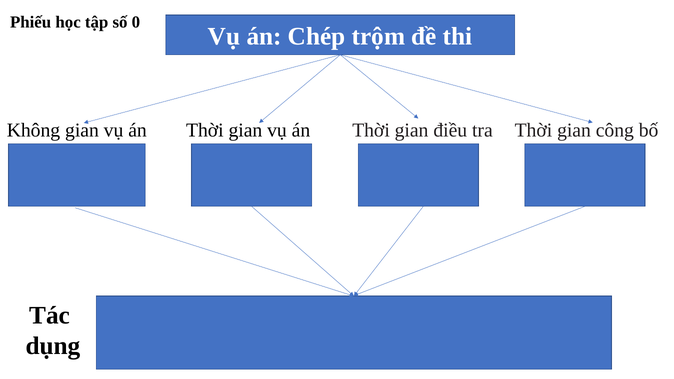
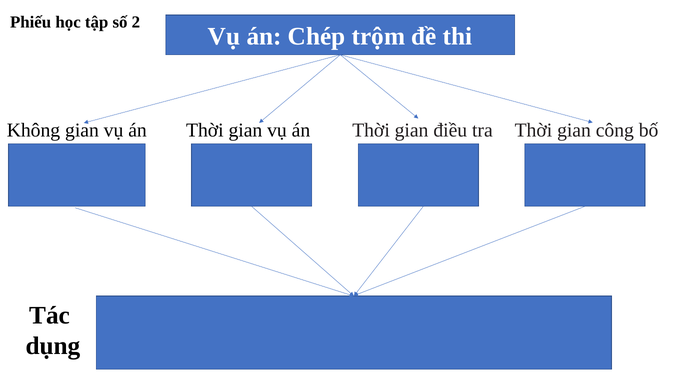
0: 0 -> 2 (136, 22)
